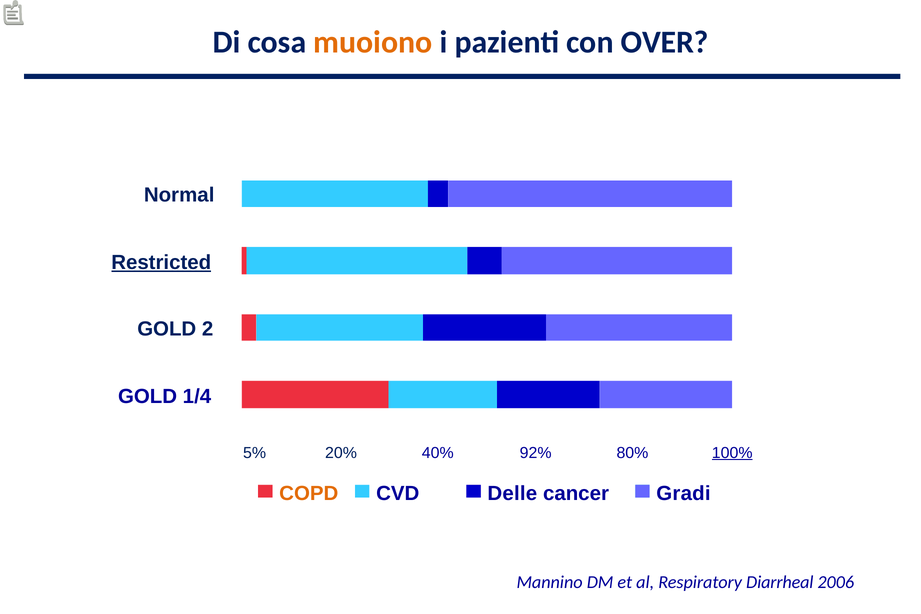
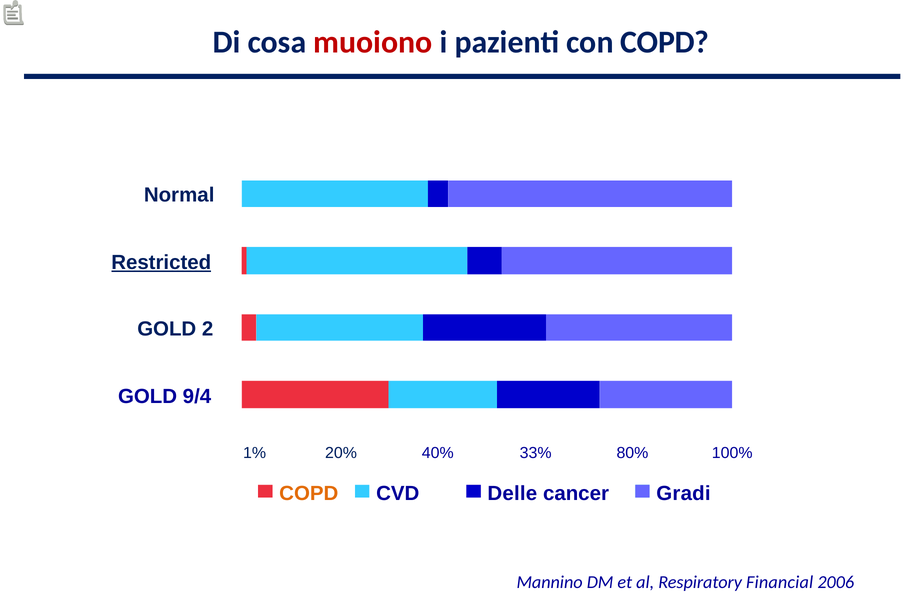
muoiono colour: orange -> red (373, 42)
con OVER: OVER -> COPD (665, 42)
1/4: 1/4 -> 9/4 (197, 396)
5%: 5% -> 1% (255, 453)
92%: 92% -> 33% (536, 453)
100% underline: present -> none (732, 453)
Diarrheal: Diarrheal -> Financial (780, 582)
